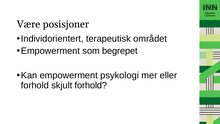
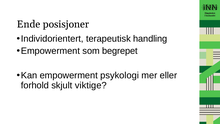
Være: Være -> Ende (29, 24)
området: området -> handling (150, 39)
skjult forhold: forhold -> viktige (91, 85)
